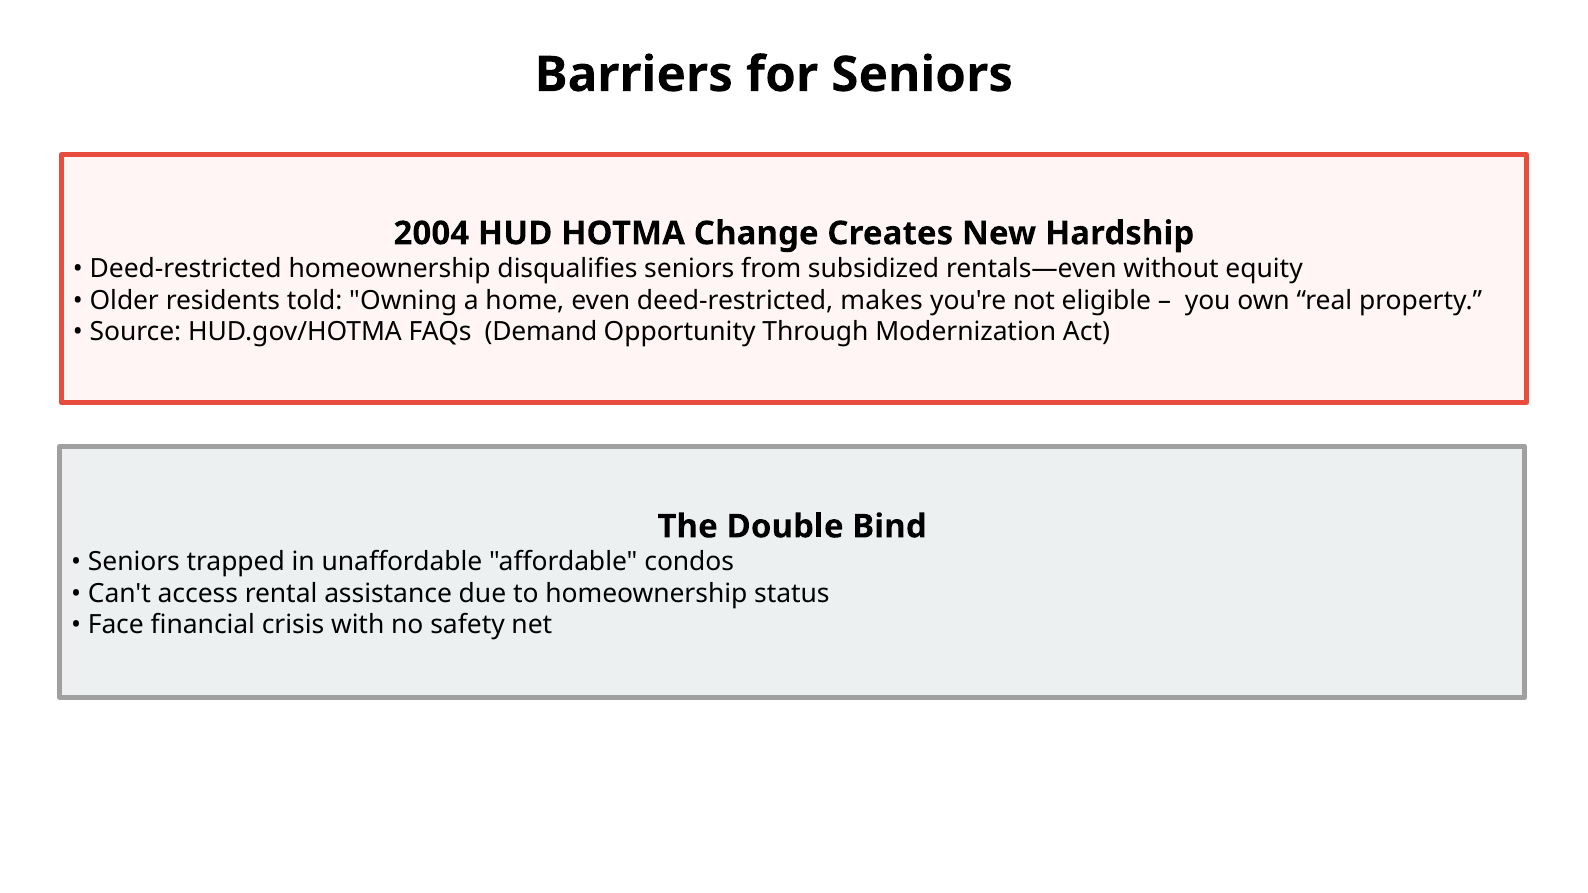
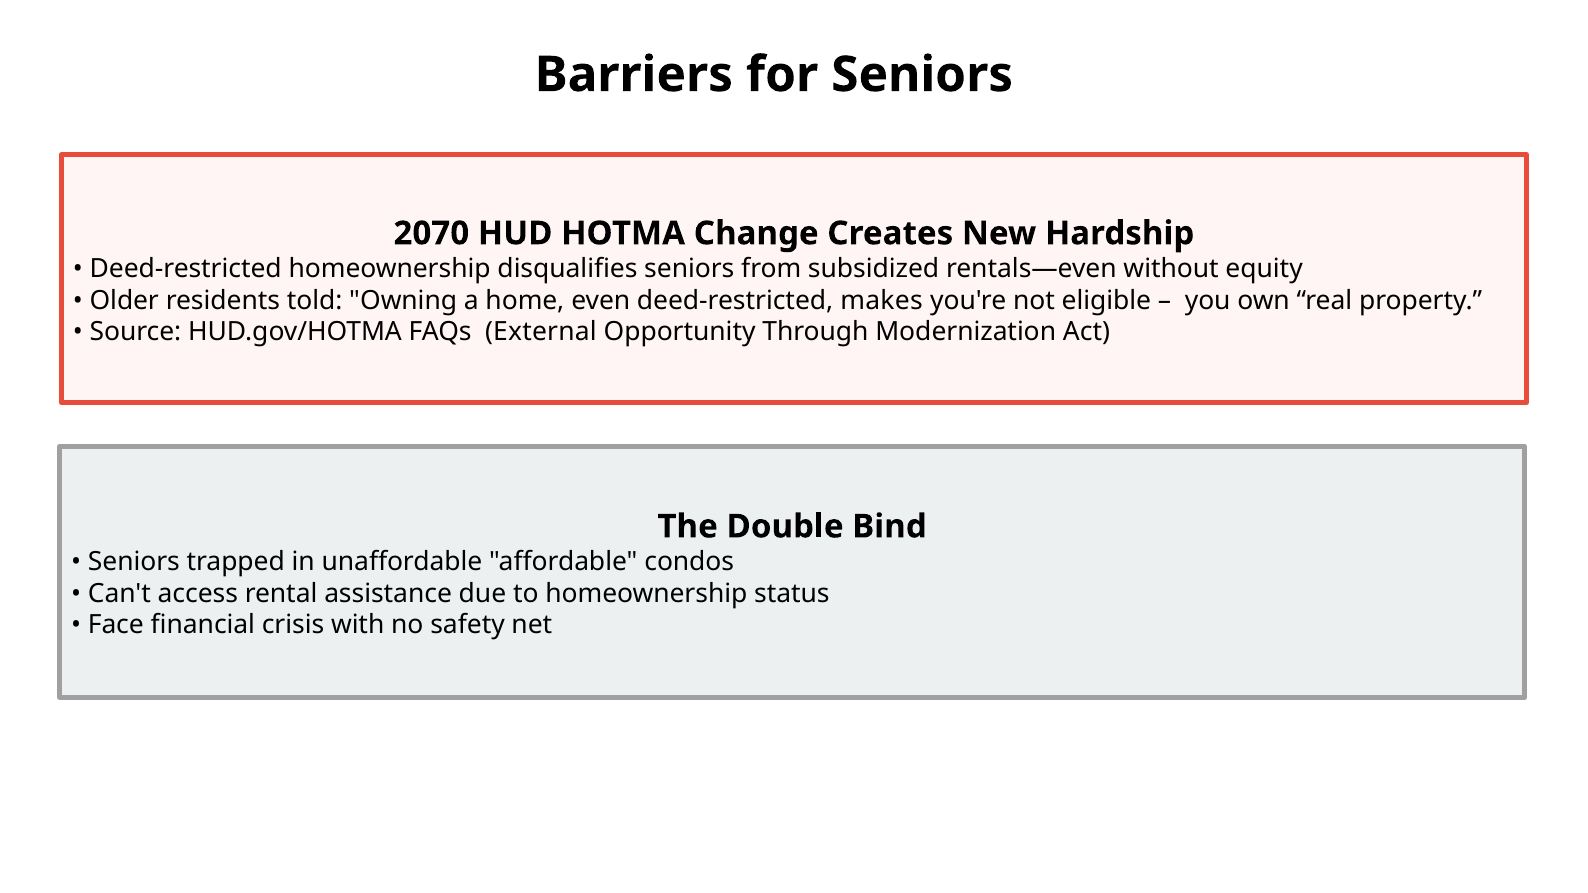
2004: 2004 -> 2070 (431, 234)
Demand: Demand -> External (541, 332)
